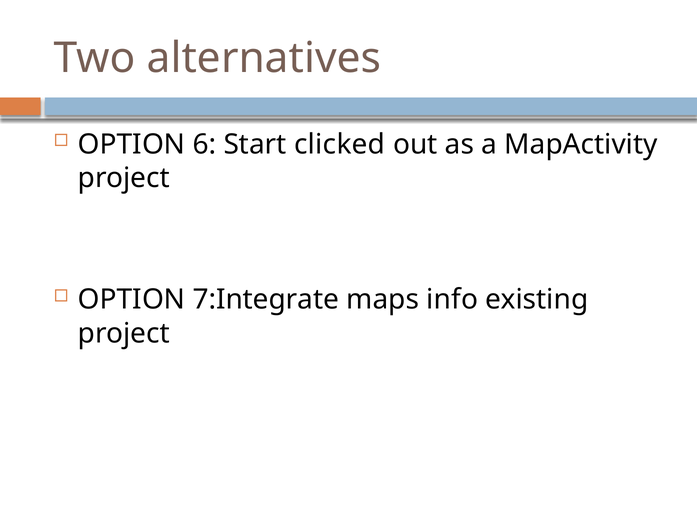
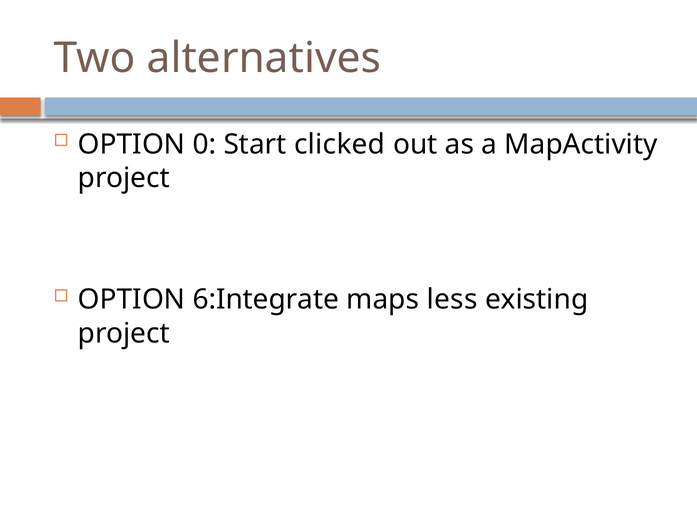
6: 6 -> 0 (204, 144)
7:Integrate: 7:Integrate -> 6:Integrate (266, 299)
info: info -> less (452, 299)
